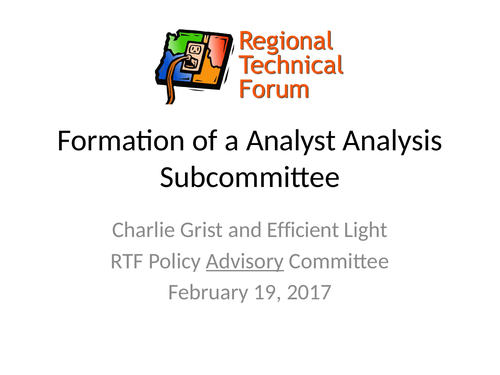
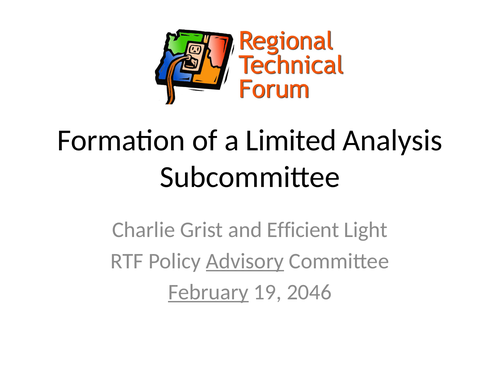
Analyst: Analyst -> Limited (291, 140)
February underline: none -> present (208, 292)
2017: 2017 -> 2046 (309, 292)
